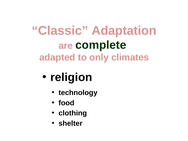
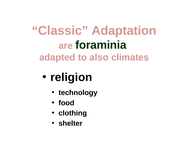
complete: complete -> foraminia (101, 45)
only: only -> also (99, 57)
